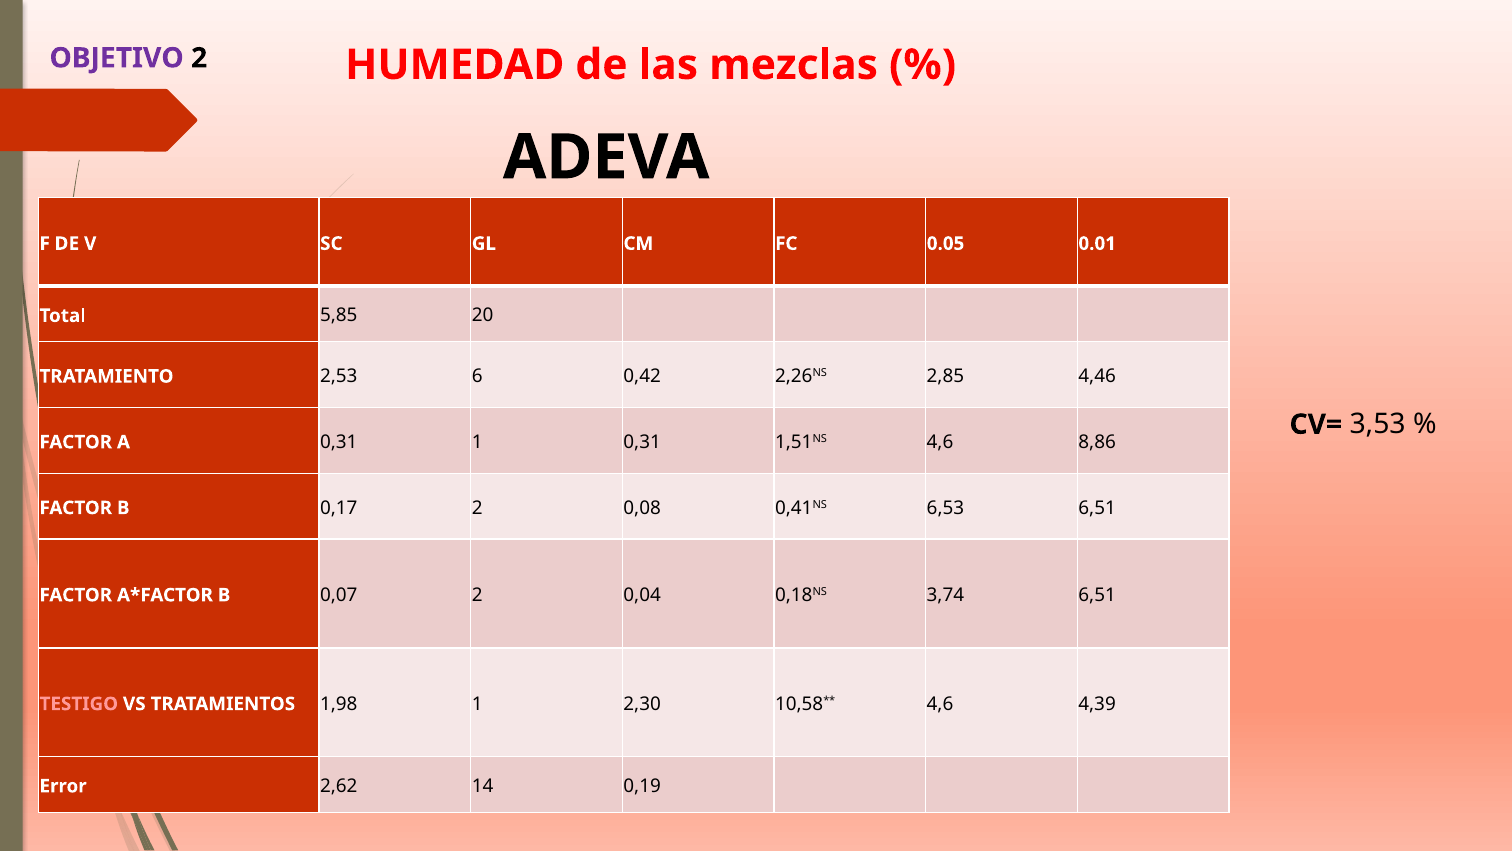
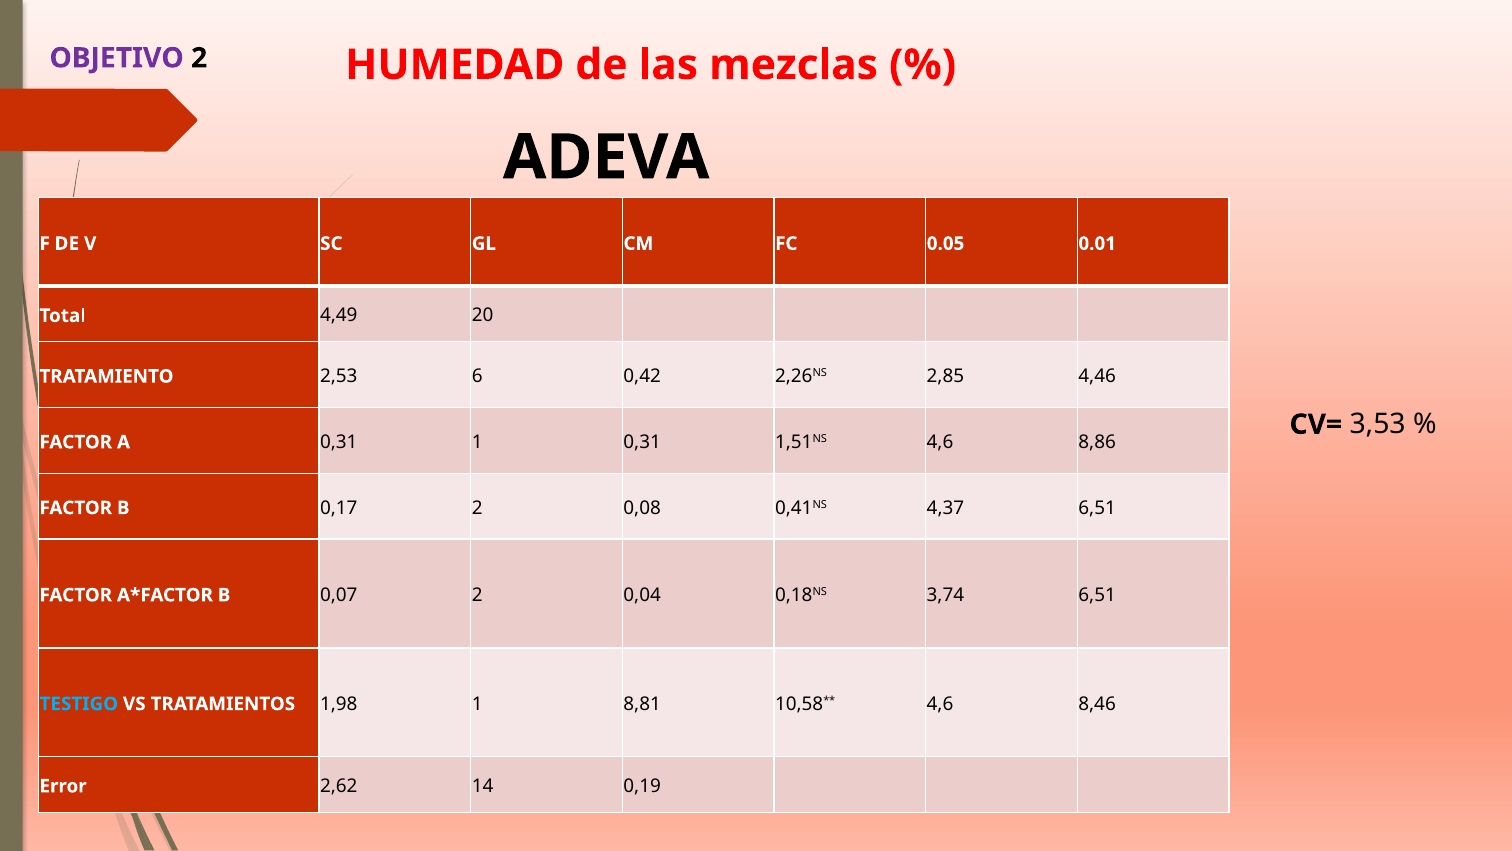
5,85: 5,85 -> 4,49 (339, 316)
6,53: 6,53 -> 4,37 (945, 508)
TESTIGO colour: pink -> light blue (79, 704)
2,30: 2,30 -> 8,81 (642, 704)
4,39: 4,39 -> 8,46 (1097, 704)
